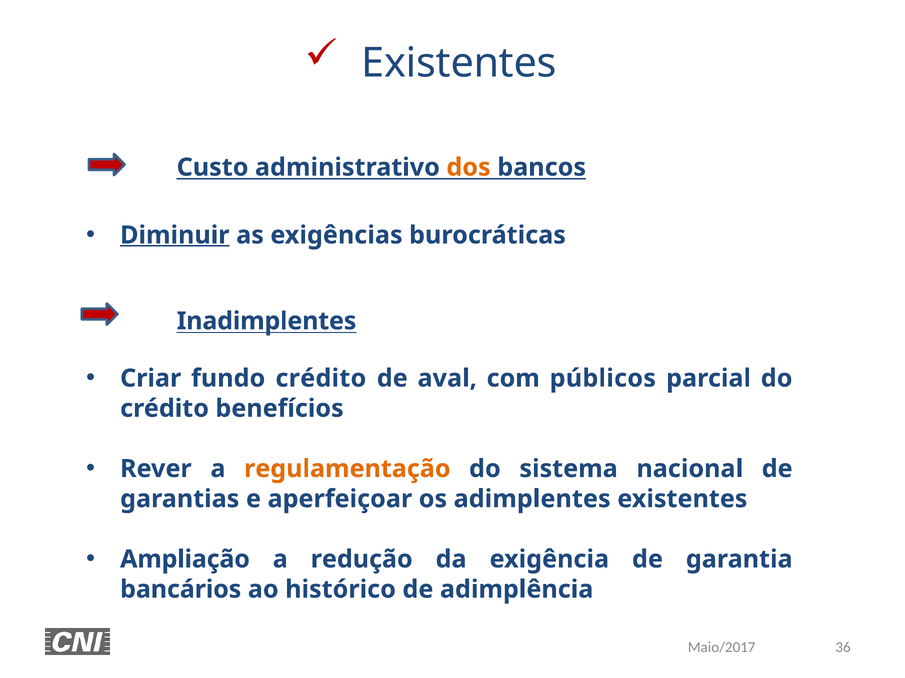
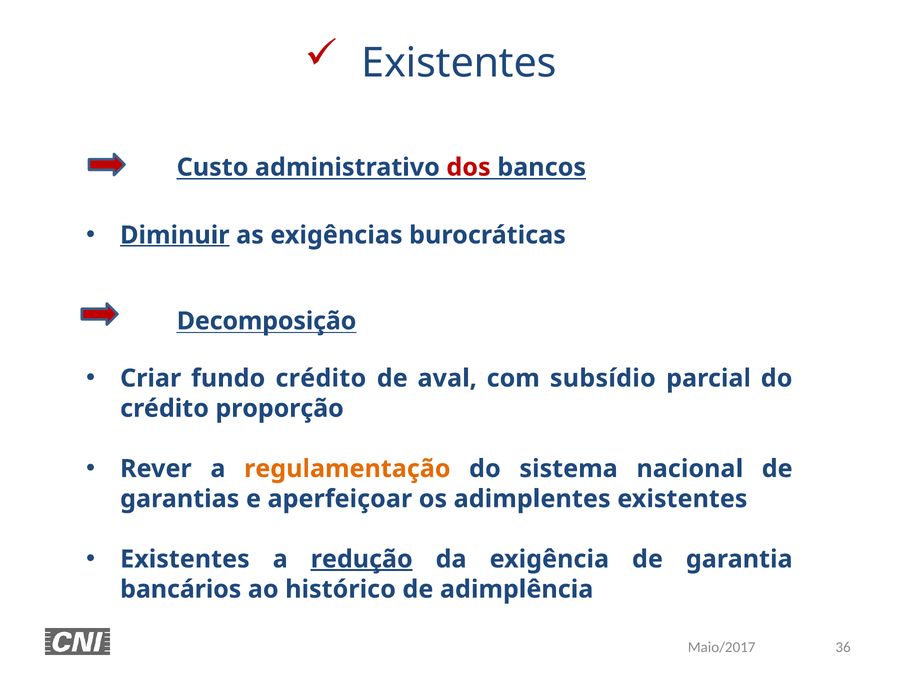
dos colour: orange -> red (469, 168)
Inadimplentes: Inadimplentes -> Decomposição (267, 321)
públicos: públicos -> subsídio (603, 379)
benefícios: benefícios -> proporção (280, 409)
Ampliação: Ampliação -> Existentes (185, 560)
redução underline: none -> present (362, 560)
